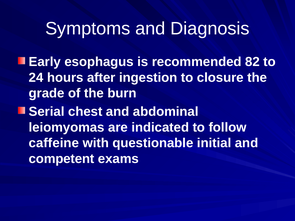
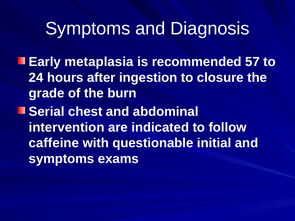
esophagus: esophagus -> metaplasia (99, 62)
82: 82 -> 57 (252, 62)
leiomyomas: leiomyomas -> intervention (67, 127)
competent: competent -> symptoms (62, 159)
